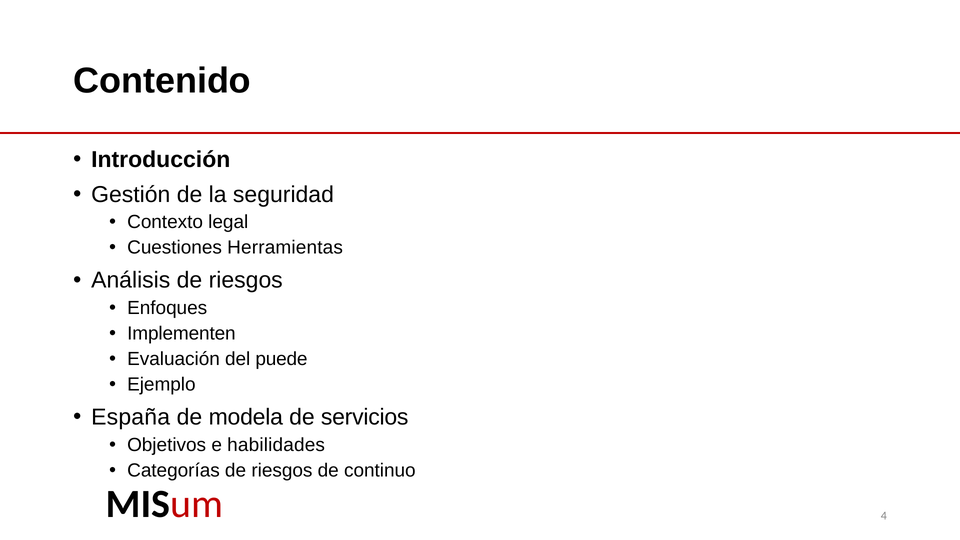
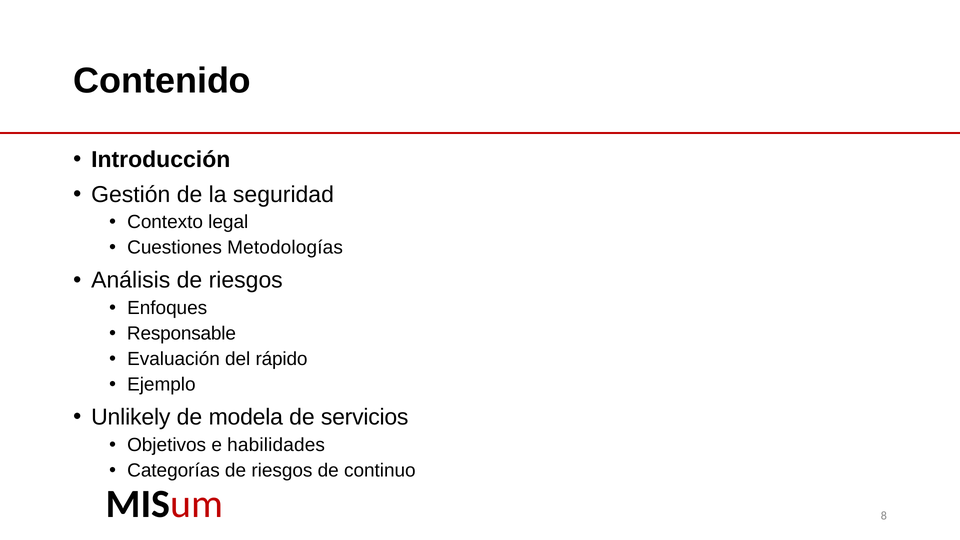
Herramientas: Herramientas -> Metodologías (285, 248)
Implementen: Implementen -> Responsable (181, 334)
puede: puede -> rápido (282, 359)
España: España -> Unlikely (131, 417)
4: 4 -> 8 (884, 516)
